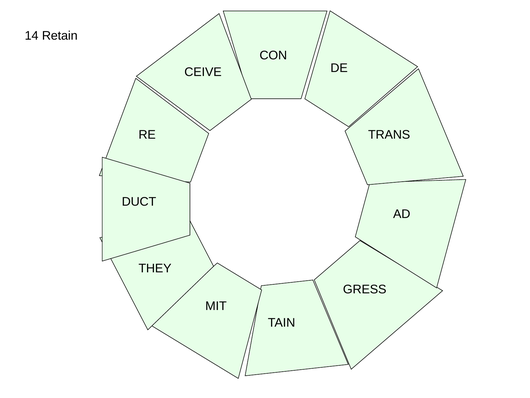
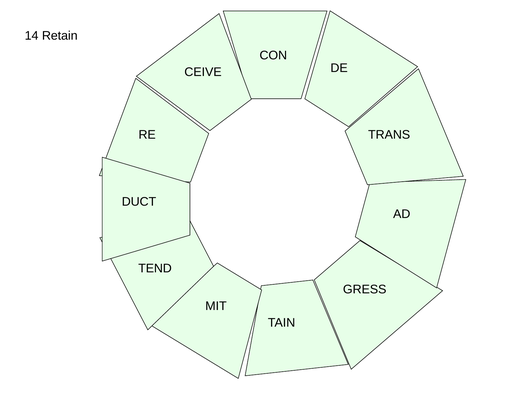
THEY: THEY -> TEND (155, 268)
